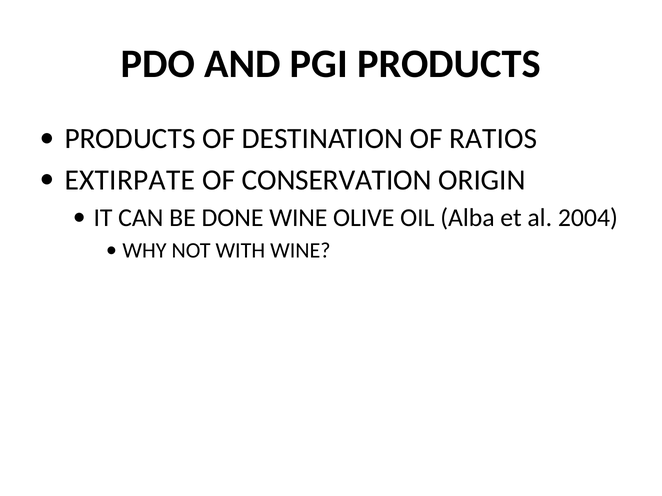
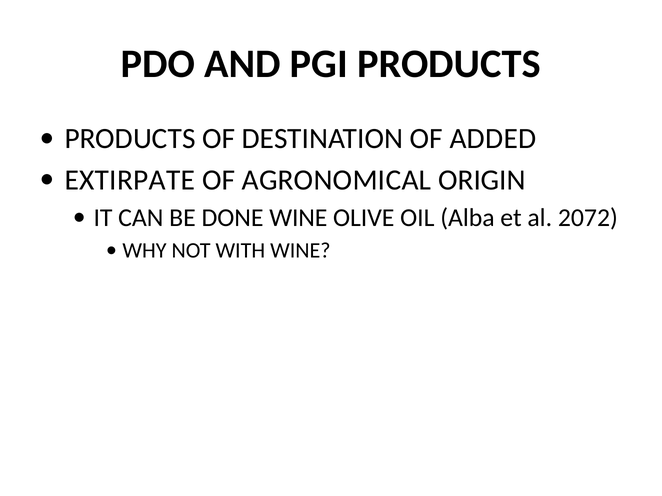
RATIOS: RATIOS -> ADDED (493, 139)
CONSERVATION: CONSERVATION -> AGRONOMICAL (336, 180)
2004: 2004 -> 2072 (588, 218)
